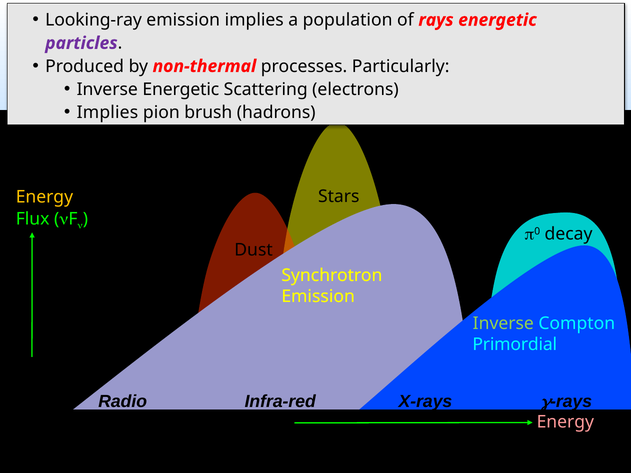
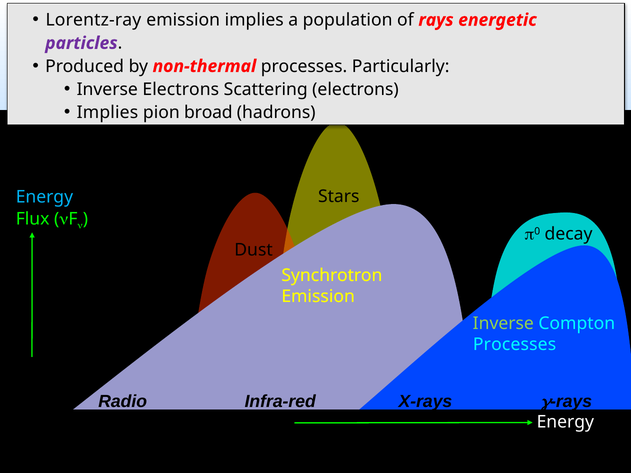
Looking-ray: Looking-ray -> Lorentz-ray (93, 20)
Inverse Energetic: Energetic -> Electrons (181, 89)
brush: brush -> broad (208, 113)
Energy colour: yellow -> light blue (44, 197)
Primordial: Primordial -> Processes (515, 344)
Energy colour: pink -> white (565, 422)
